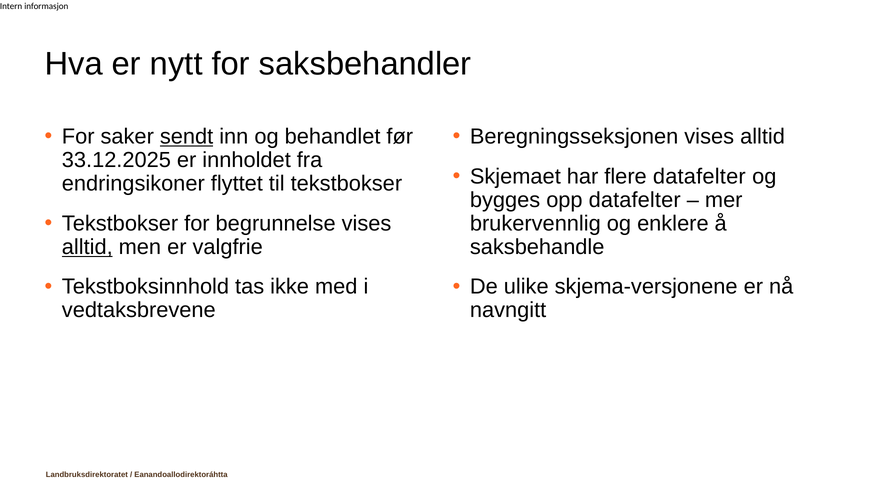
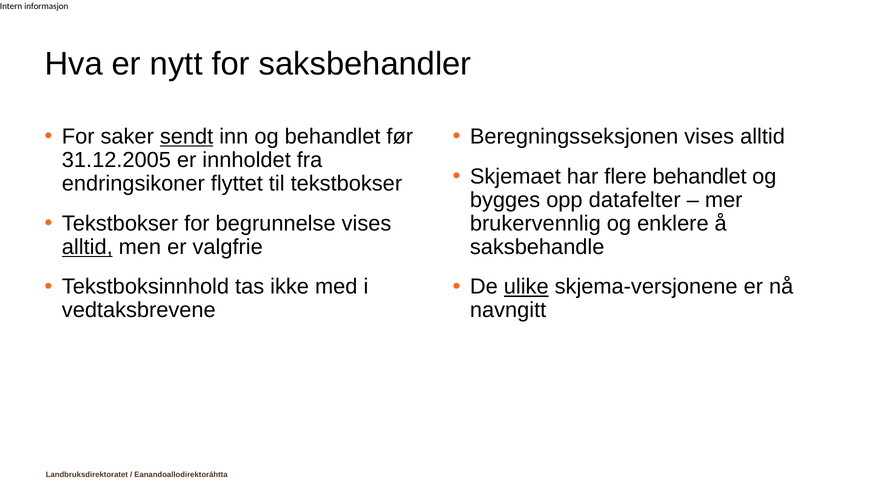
33.12.2025: 33.12.2025 -> 31.12.2005 (116, 160)
flere datafelter: datafelter -> behandlet (700, 177)
ulike underline: none -> present (526, 287)
